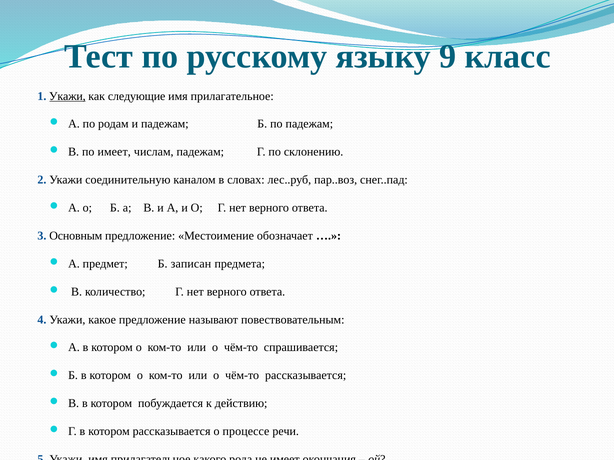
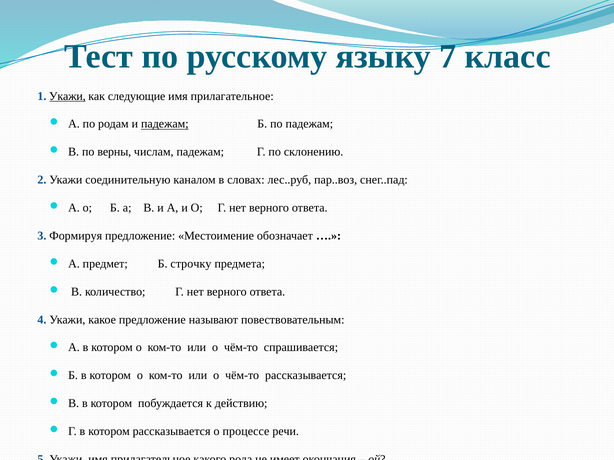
9: 9 -> 7 (448, 57)
падежам underline: none -> present (165, 124)
по имеет: имеет -> верны (114, 152)
Основным: Основным -> Формируя (76, 236)
записан: записан -> строчку (191, 264)
